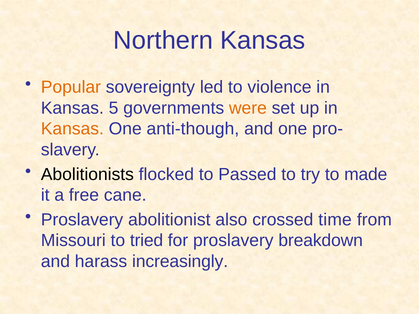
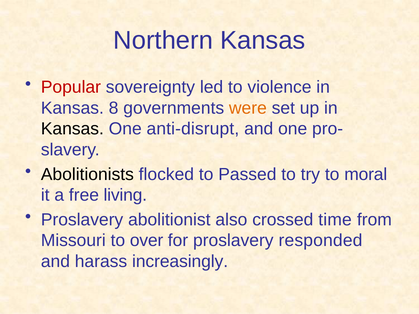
Popular colour: orange -> red (71, 87)
5: 5 -> 8 (114, 108)
Kansas colour: orange -> black (72, 129)
anti-though: anti-though -> anti-disrupt (193, 129)
made: made -> moral (366, 174)
cane: cane -> living (125, 195)
tried: tried -> over (147, 241)
breakdown: breakdown -> responded (320, 241)
